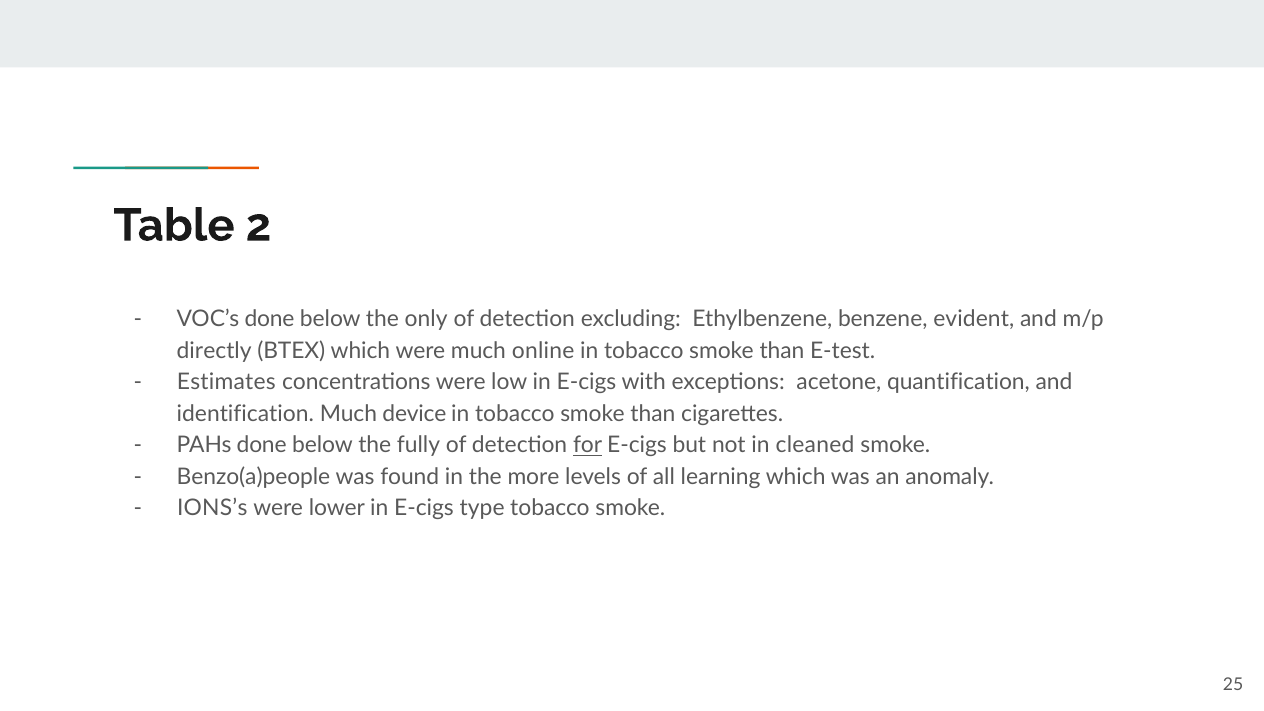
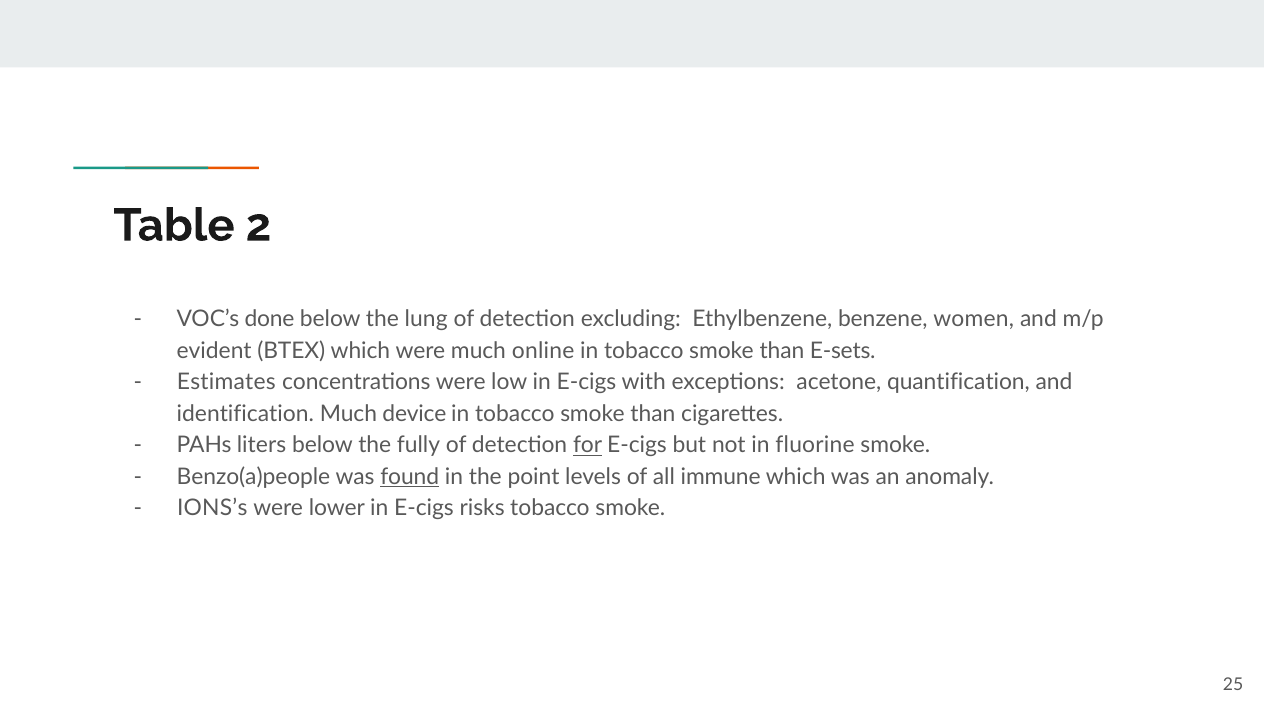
only: only -> lung (426, 319)
evident: evident -> women (974, 319)
directly: directly -> evident (214, 351)
E-test: E-test -> E-sets (843, 351)
PAHs done: done -> liters (262, 445)
cleaned: cleaned -> fluorine (815, 445)
found underline: none -> present (410, 477)
more: more -> point (533, 477)
learning: learning -> immune (721, 477)
type: type -> risks (482, 508)
